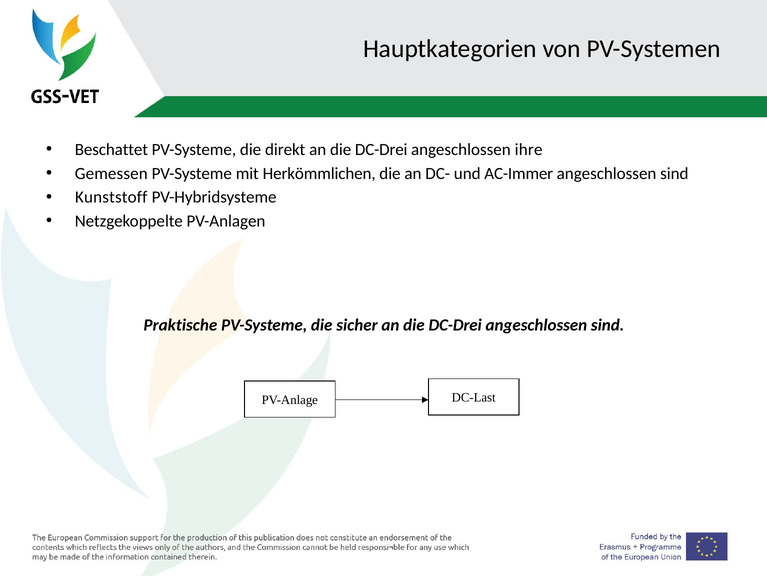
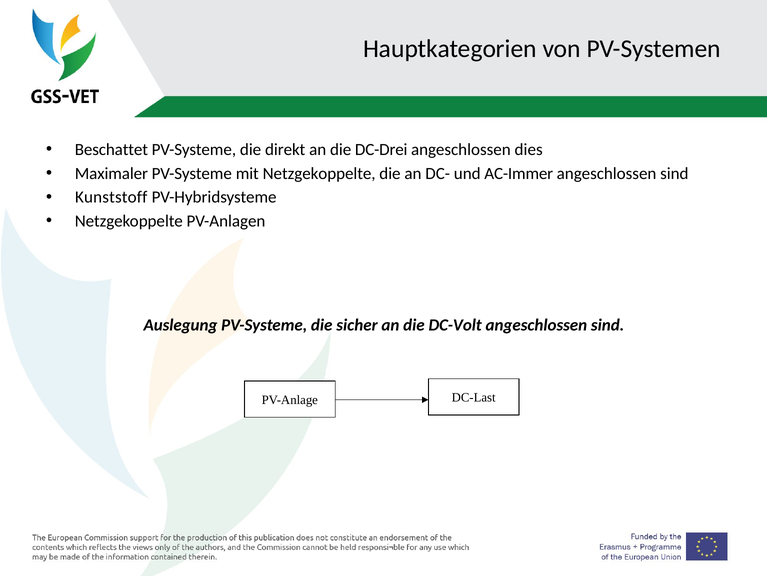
ihre: ihre -> dies (529, 149)
Gemessen: Gemessen -> Maximaler (111, 173)
mit Herkömmlichen: Herkömmlichen -> Netzgekoppelte (319, 173)
Praktische: Praktische -> Auslegung (180, 325)
DC-Drei: DC-Drei -> DC-Volt (455, 325)
